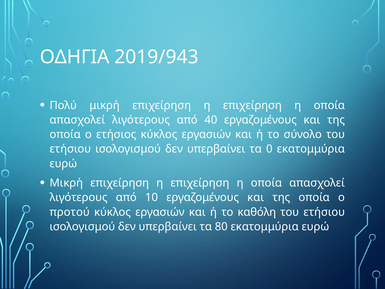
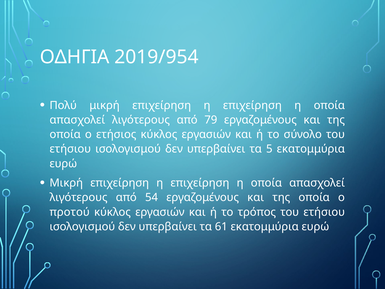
2019/943: 2019/943 -> 2019/954 (157, 57)
40: 40 -> 79 (211, 120)
0: 0 -> 5 (269, 149)
10: 10 -> 54 (152, 197)
καθόλη: καθόλη -> τρόπος (257, 212)
80: 80 -> 61 (221, 226)
